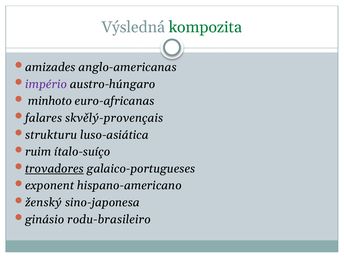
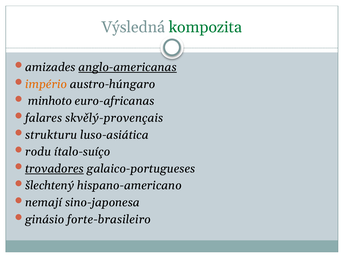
anglo-americanas underline: none -> present (128, 67)
império colour: purple -> orange (46, 84)
ruim: ruim -> rodu (38, 152)
exponent: exponent -> šlechtený (50, 186)
ženský: ženský -> nemají (44, 202)
rodu-brasileiro: rodu-brasileiro -> forte-brasileiro (109, 219)
